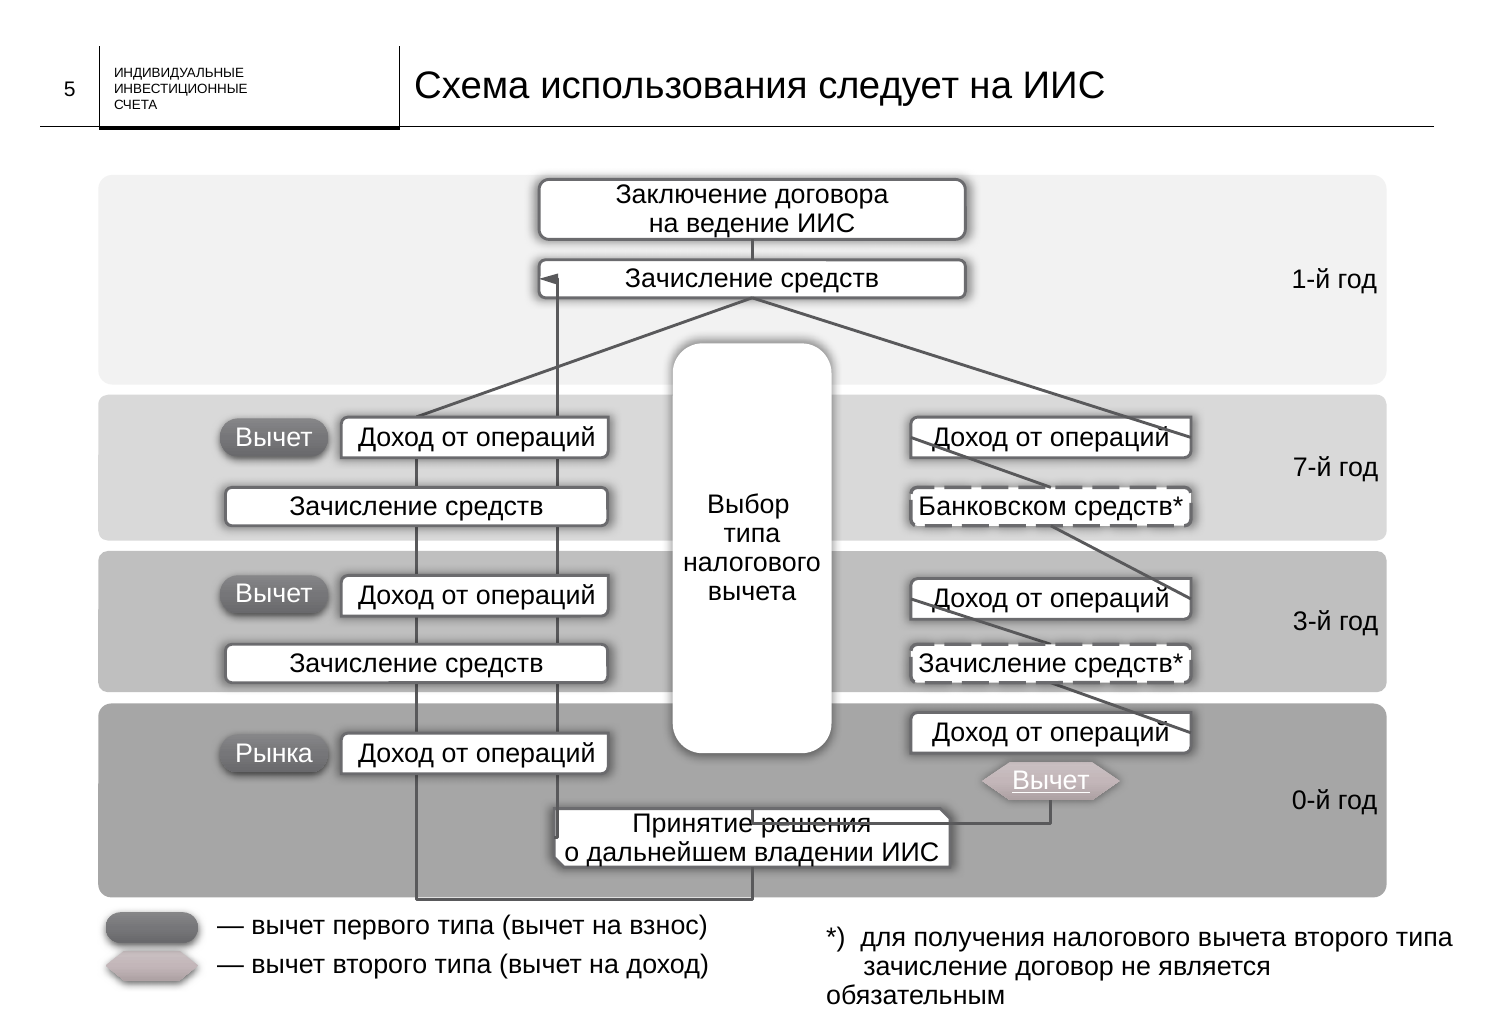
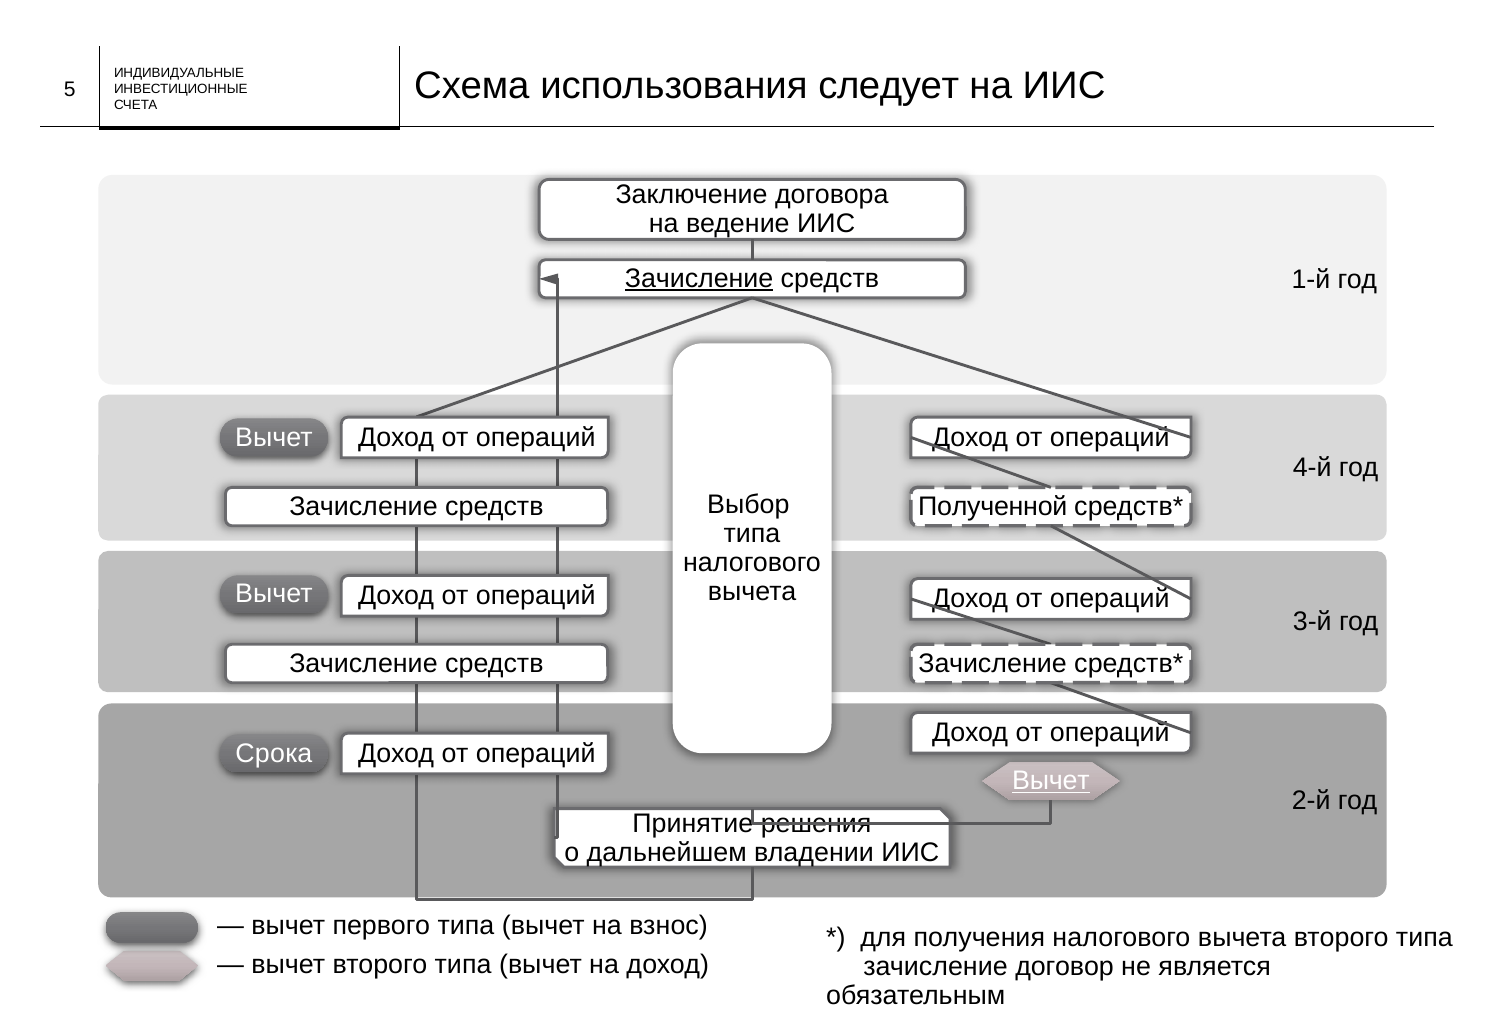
Зачисление underline: none -> present (699, 279)
7-й: 7-й -> 4-й (1312, 468)
Банковском: Банковском -> Полученной (993, 507)
Рынка: Рынка -> Срока (274, 753)
0-й: 0-й -> 2-й (1311, 800)
